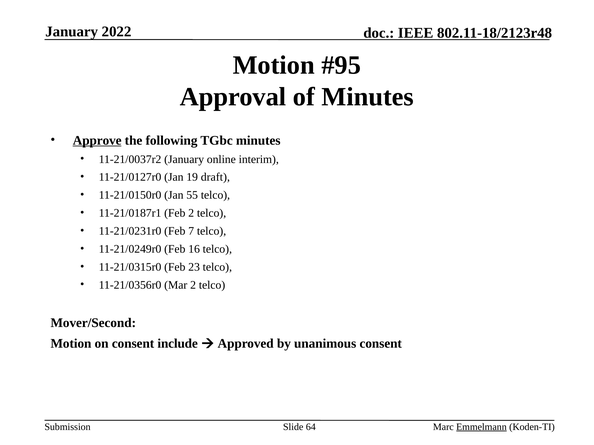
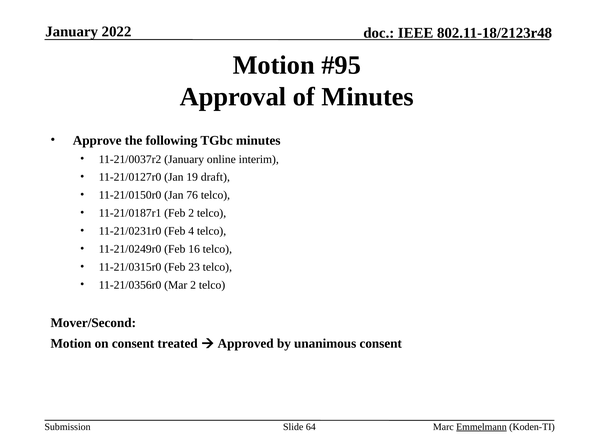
Approve underline: present -> none (97, 141)
55: 55 -> 76 (192, 195)
7: 7 -> 4 (191, 231)
include: include -> treated (178, 344)
